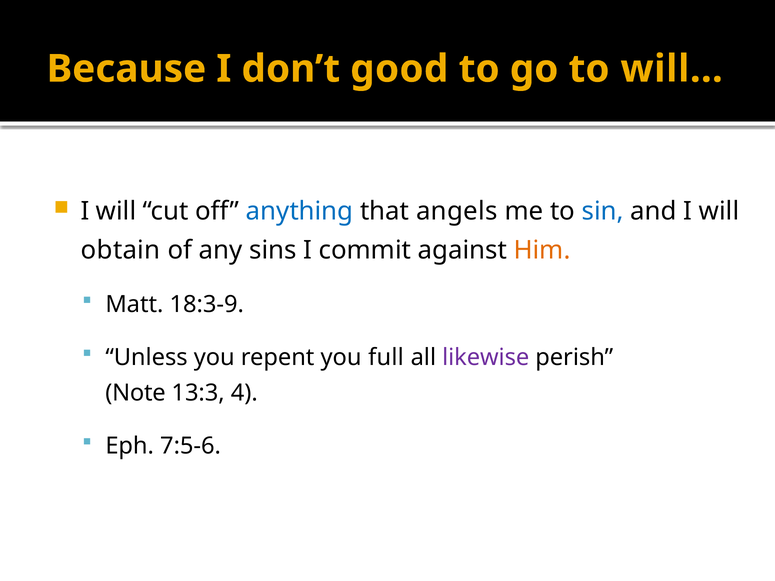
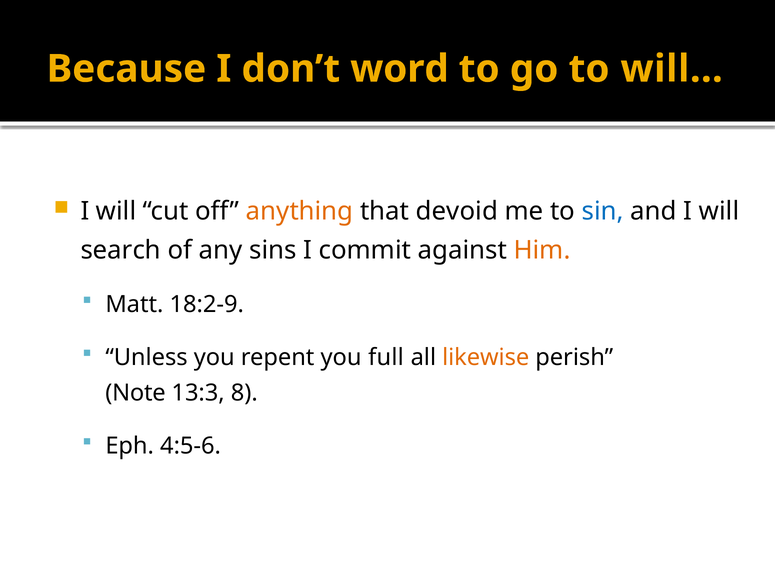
good: good -> word (400, 69)
anything colour: blue -> orange (300, 212)
angels: angels -> devoid (457, 212)
obtain: obtain -> search (121, 250)
18:3-9: 18:3-9 -> 18:2-9 (207, 305)
likewise colour: purple -> orange (486, 358)
4: 4 -> 8 (244, 393)
7:5-6: 7:5-6 -> 4:5-6 (191, 446)
